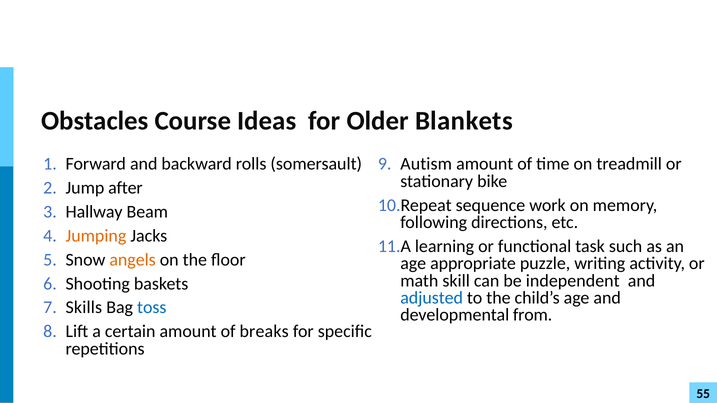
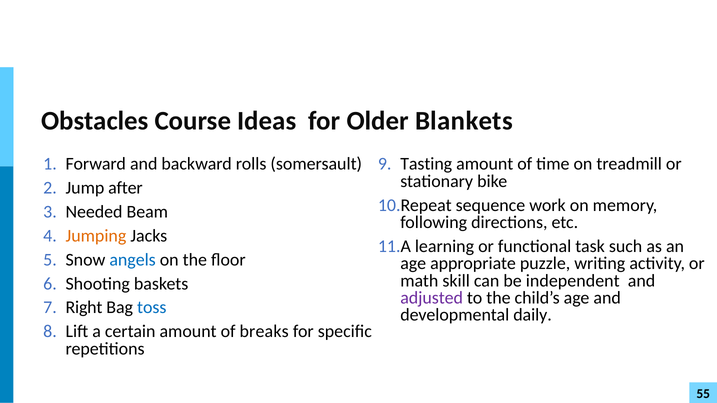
Autism: Autism -> Tasting (426, 164)
Hallway: Hallway -> Needed (94, 212)
angels colour: orange -> blue (133, 260)
adjusted colour: blue -> purple (432, 298)
Skills: Skills -> Right (84, 308)
from: from -> daily (533, 315)
